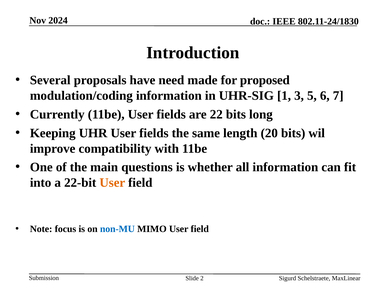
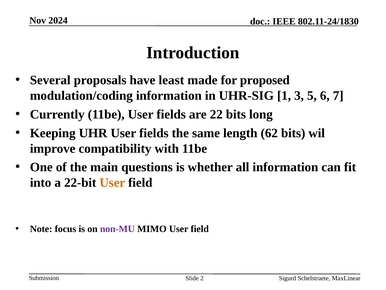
need: need -> least (171, 80)
20: 20 -> 62 (269, 133)
non-MU colour: blue -> purple (117, 228)
